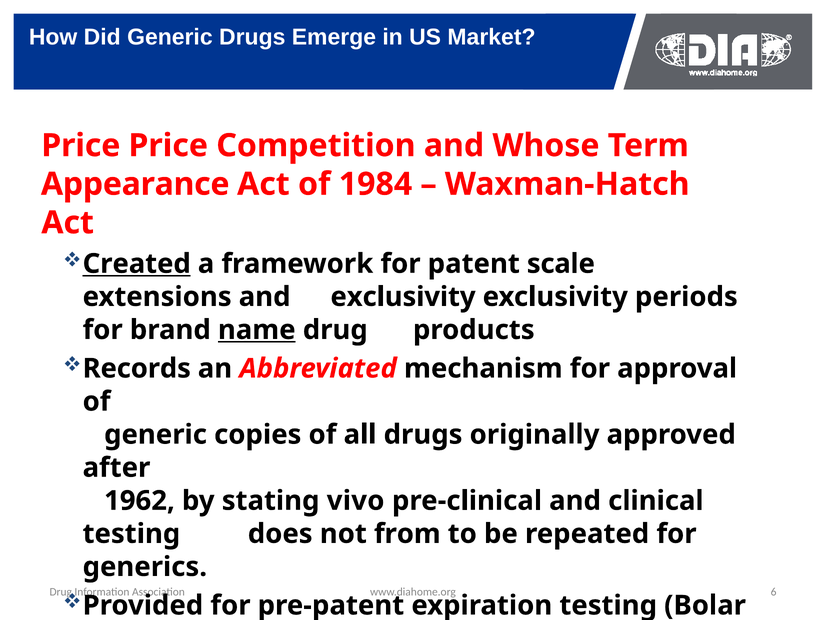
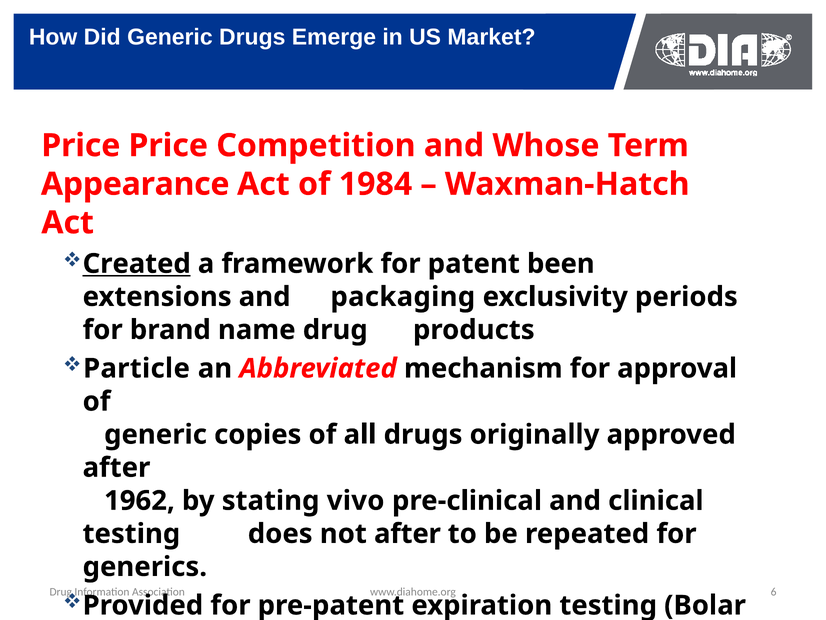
scale: scale -> been (561, 264)
and exclusivity: exclusivity -> packaging (403, 297)
name underline: present -> none (257, 330)
Records: Records -> Particle (137, 368)
not from: from -> after (407, 533)
